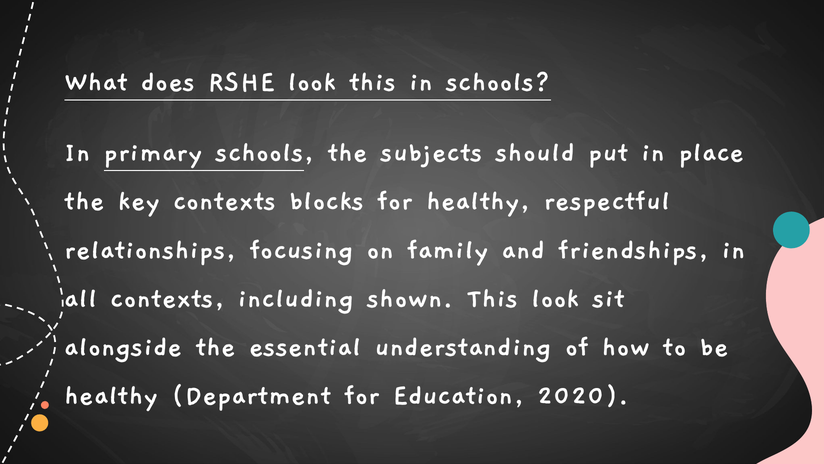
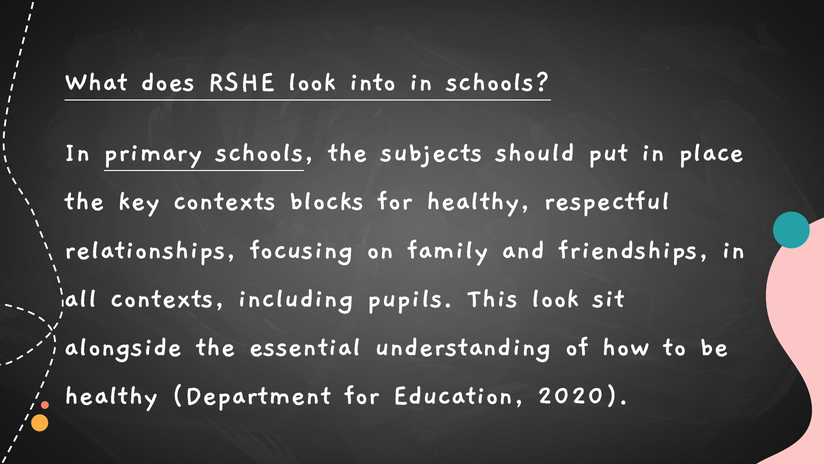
look this: this -> into (373, 81)
shown: shown -> pupils (410, 297)
